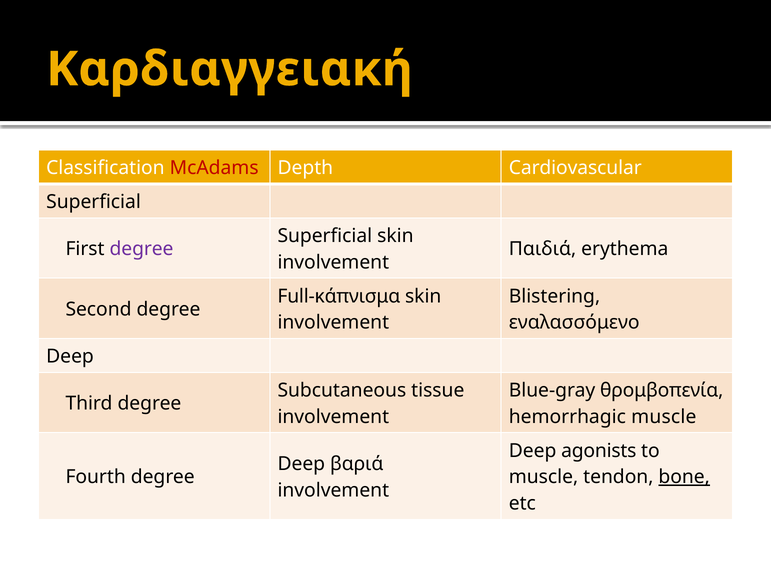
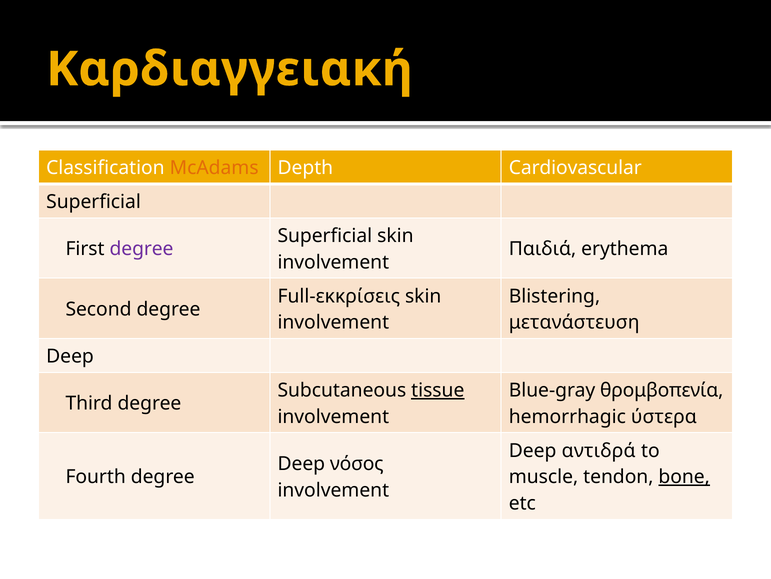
McAdams colour: red -> orange (214, 168)
Full-κάπνισμα: Full-κάπνισμα -> Full-εκκρίσεις (339, 296)
εναλασσόμενο: εναλασσόμενο -> μετανάστευση (574, 322)
tissue underline: none -> present (438, 390)
hemorrhagic muscle: muscle -> ύστερα (664, 416)
agonists: agonists -> αντιδρά (599, 450)
βαριά: βαριά -> νόσος (357, 463)
